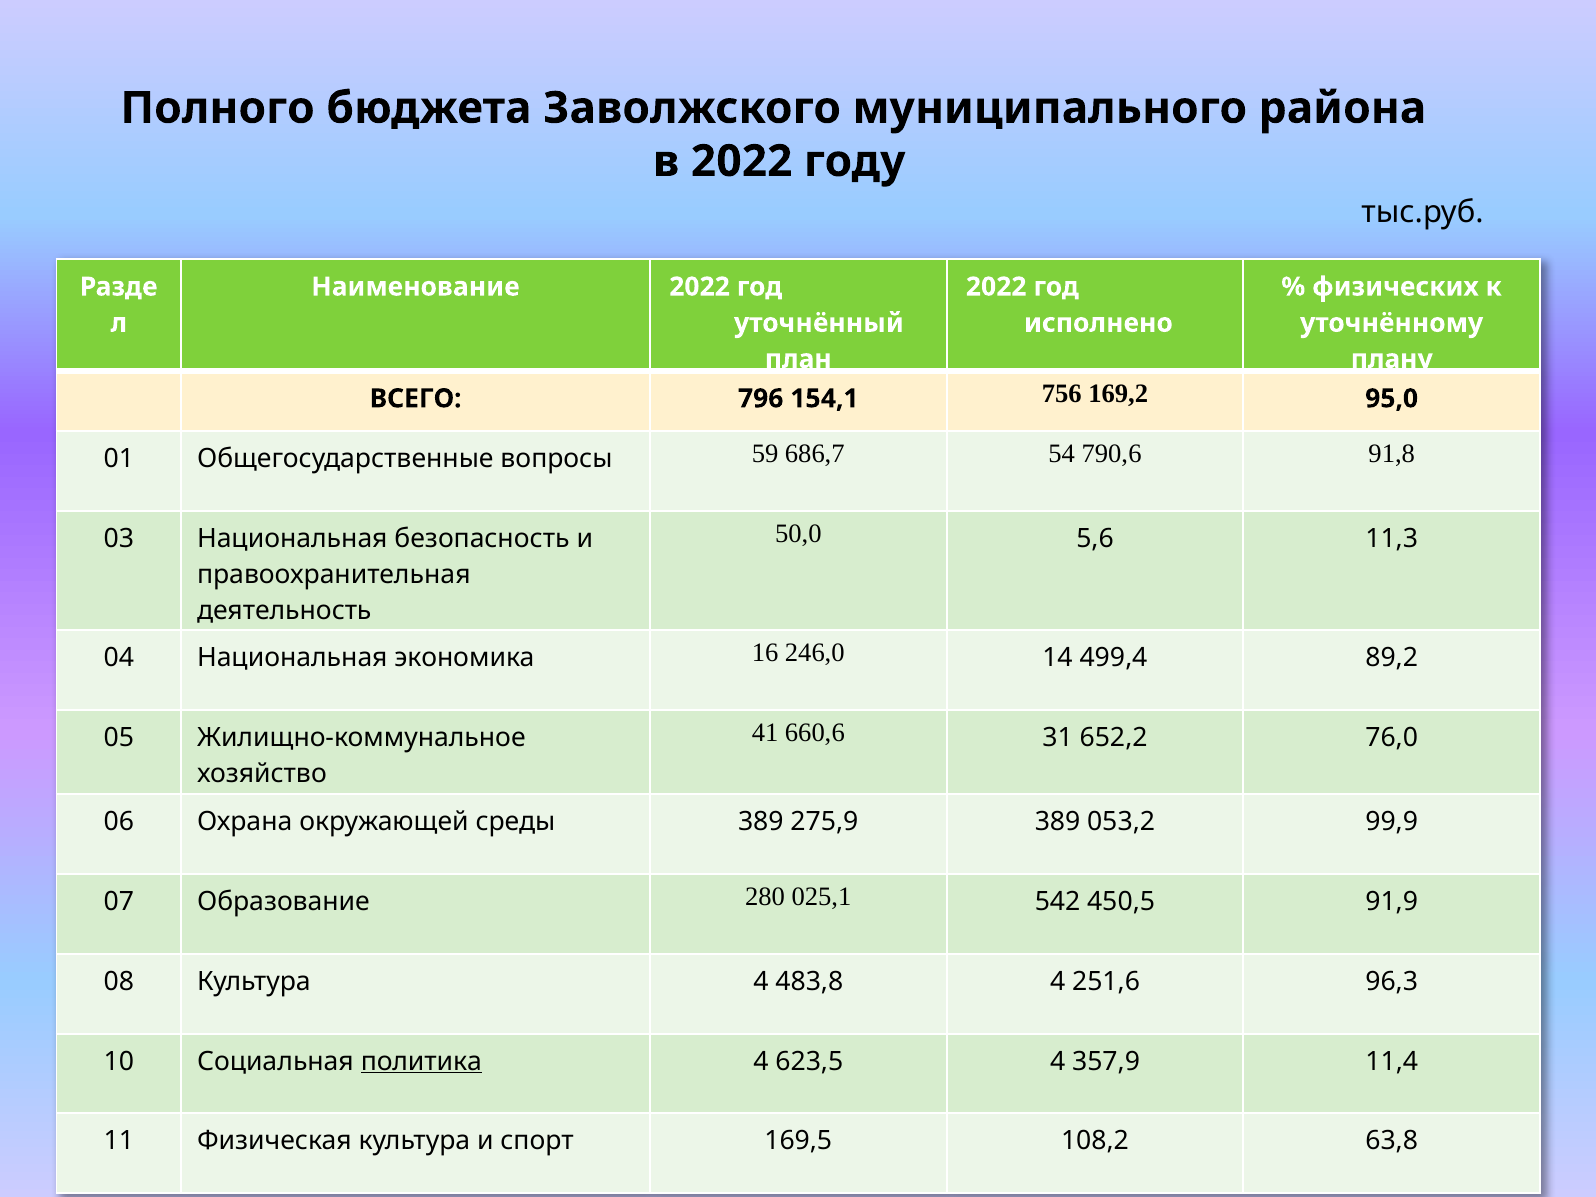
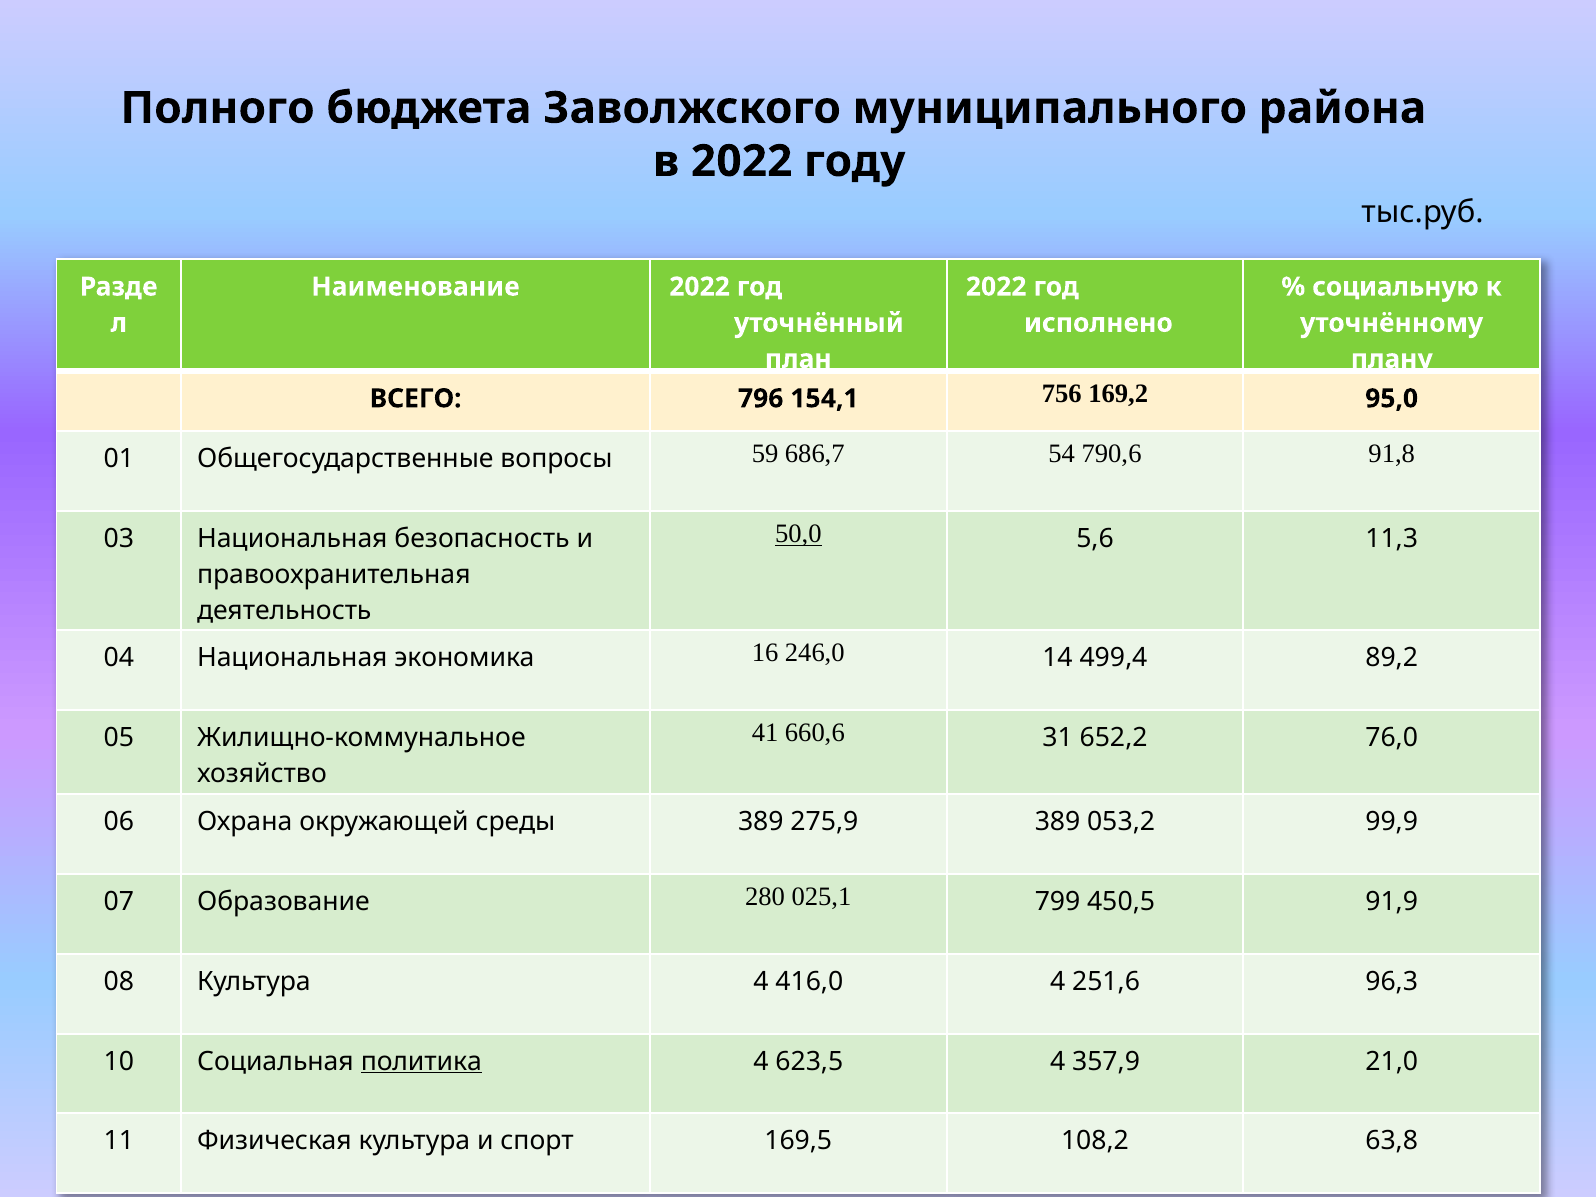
физических: физических -> социальную (1396, 287)
50,0 underline: none -> present (798, 534)
542: 542 -> 799 (1058, 902)
483,8: 483,8 -> 416,0 (809, 981)
11,4: 11,4 -> 21,0 (1392, 1061)
